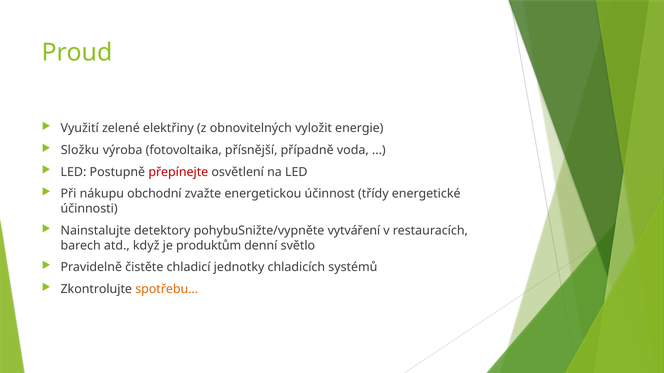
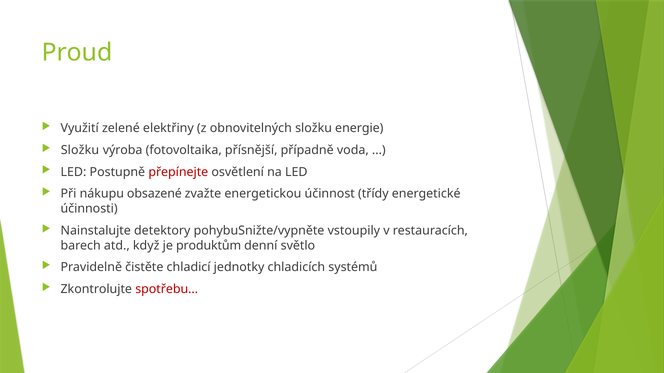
obnovitelných vyložit: vyložit -> složku (314, 129)
obchodní: obchodní -> obsazené (154, 194)
vytváření: vytváření -> vstoupily (354, 231)
spotřebu colour: orange -> red (167, 290)
